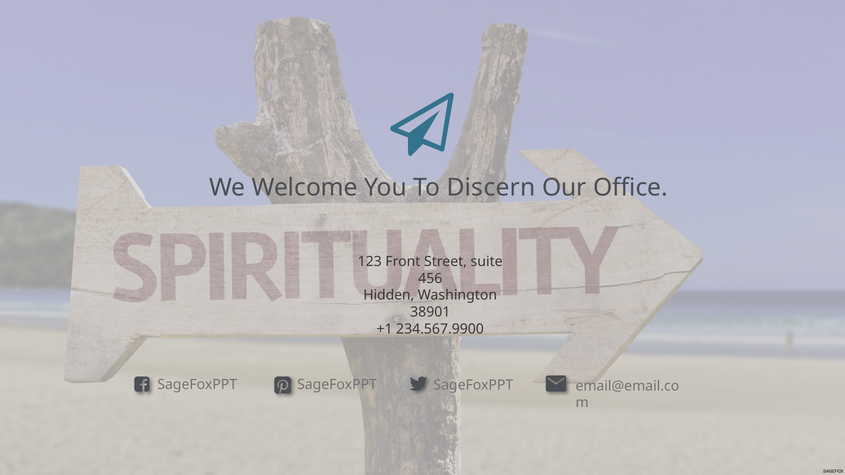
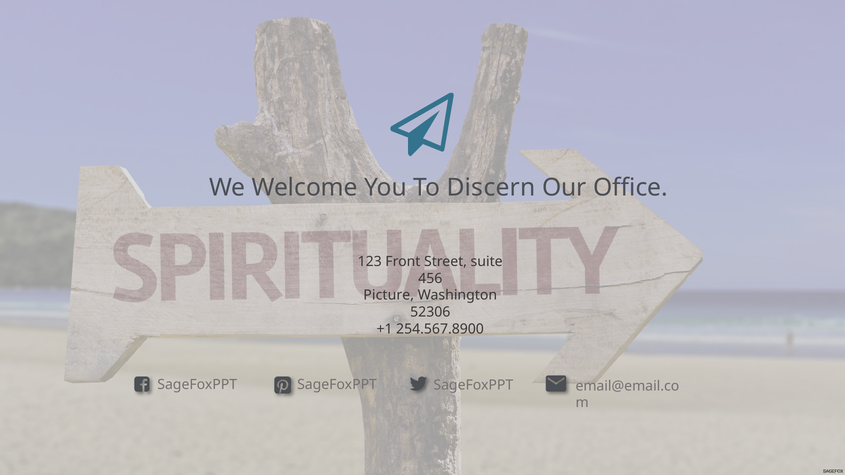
Hidden: Hidden -> Picture (389, 295)
38901: 38901 -> 52306 (430, 312)
234.567.9900: 234.567.9900 -> 254.567.8900 (440, 329)
